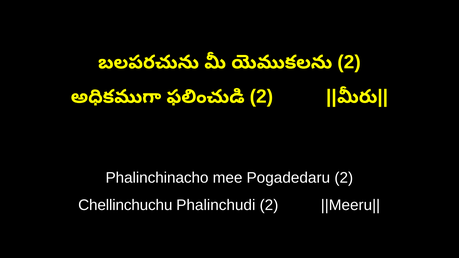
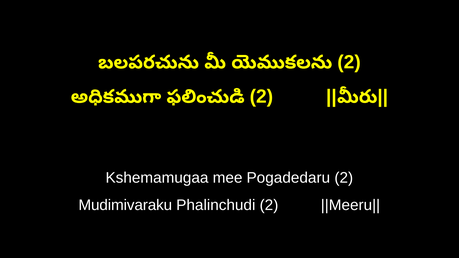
Phalinchinacho: Phalinchinacho -> Kshemamugaa (157, 178)
Chellinchuchu: Chellinchuchu -> Mudimivaraku (125, 205)
